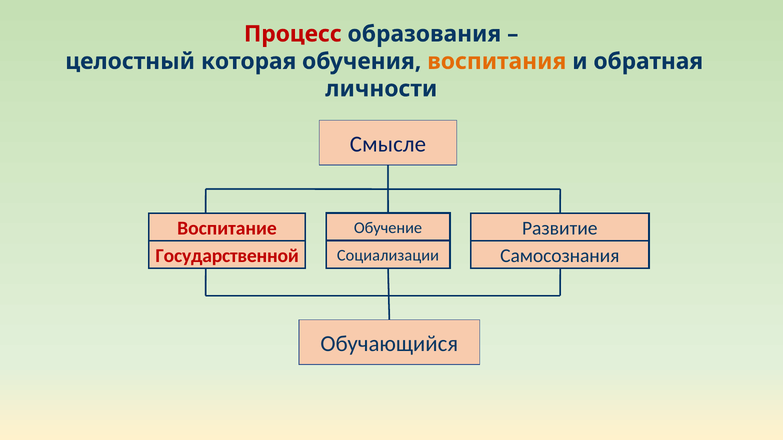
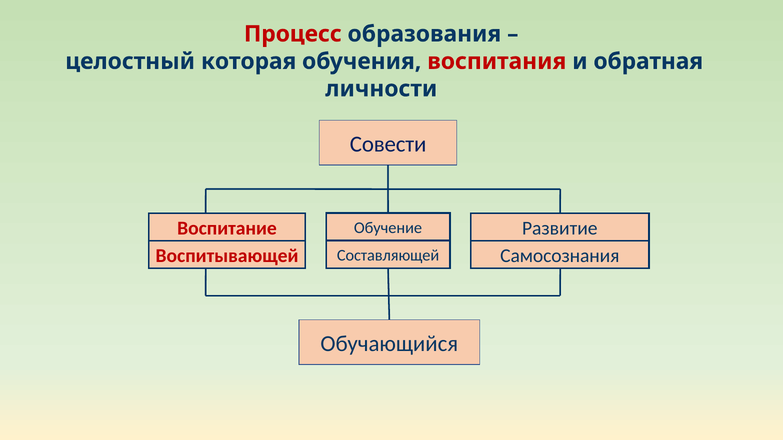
воспитания colour: orange -> red (497, 61)
Смысле: Смысле -> Совести (388, 144)
Государственной: Государственной -> Воспитывающей (227, 256)
Социализации: Социализации -> Составляющей (388, 256)
